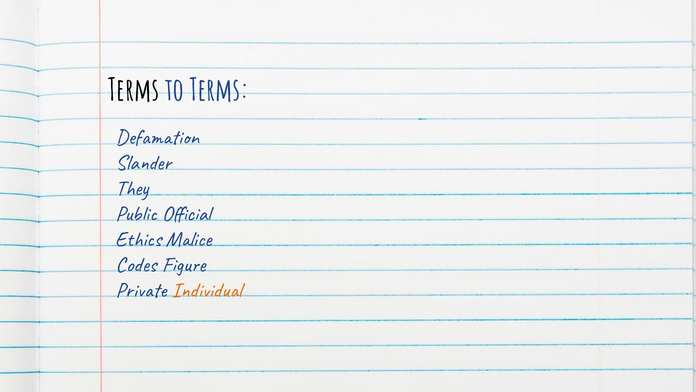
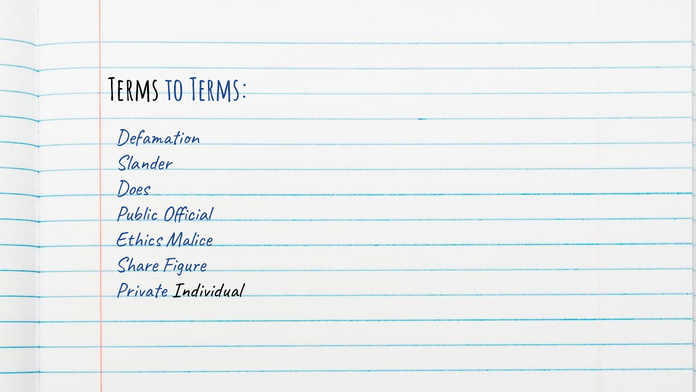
They: They -> Does (132, 188)
Codes: Codes -> Share (137, 265)
Individual colour: orange -> black (207, 290)
